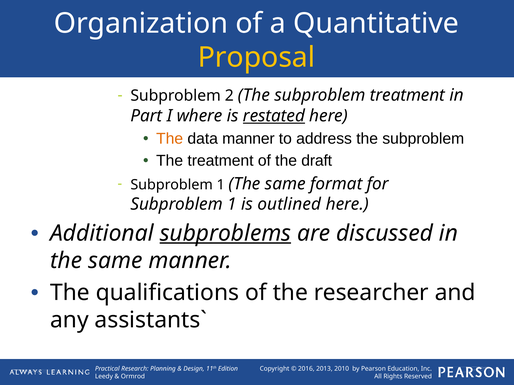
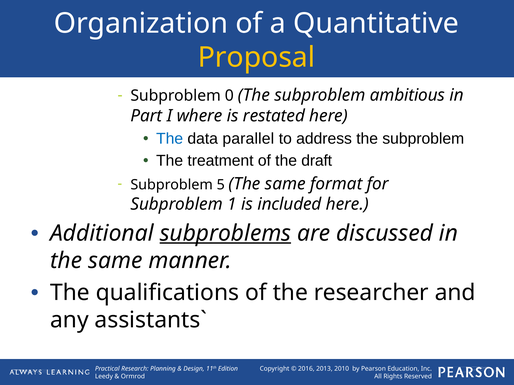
2: 2 -> 0 (229, 96)
subproblem treatment: treatment -> ambitious (407, 95)
restated underline: present -> none (274, 116)
The colour: orange -> blue (170, 139)
data manner: manner -> parallel (248, 139)
1: 1 -> 5 (221, 185)
outlined: outlined -> included (289, 204)
